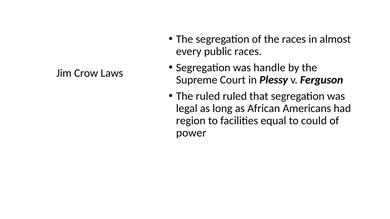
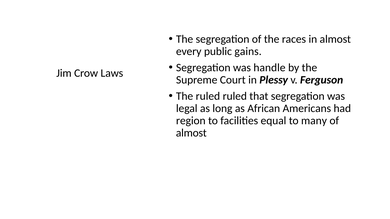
public races: races -> gains (248, 51)
could: could -> many (314, 121)
power: power -> almost (191, 133)
